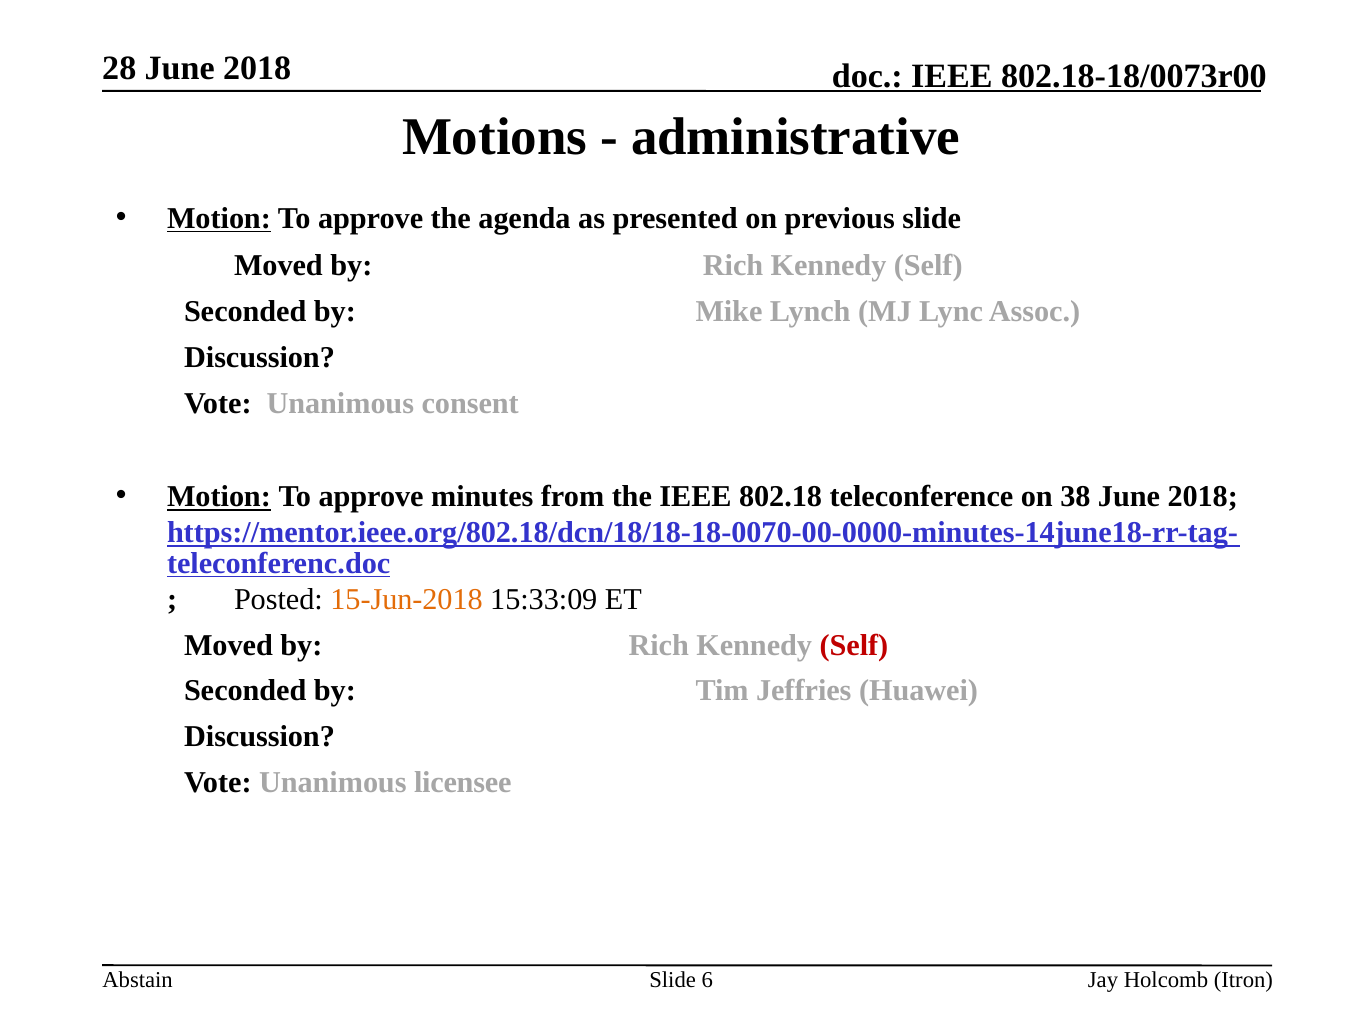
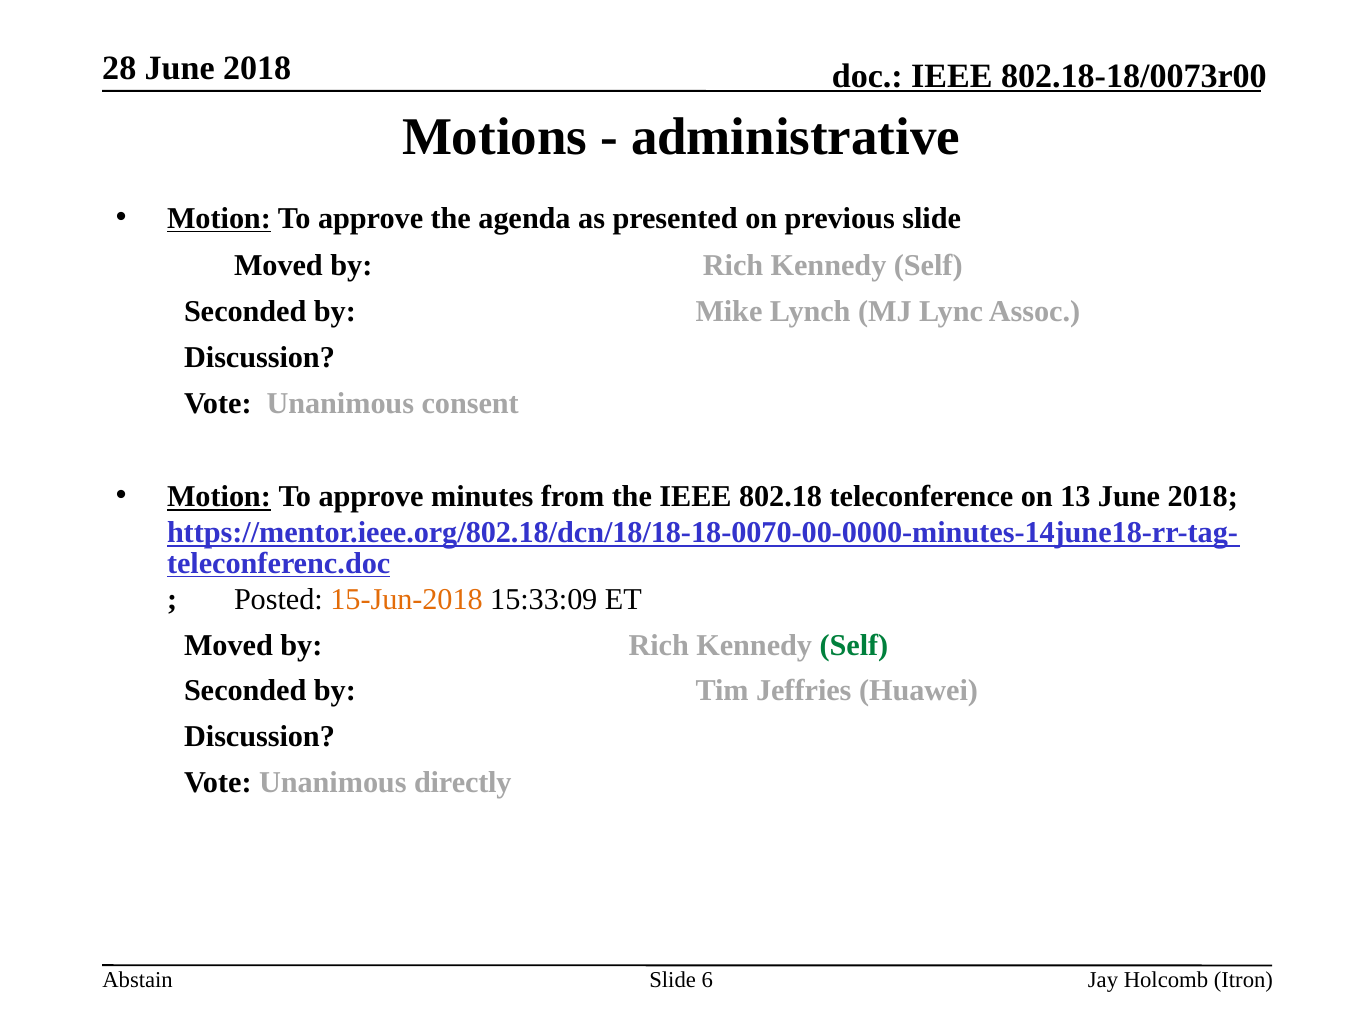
38: 38 -> 13 (1075, 497)
Self colour: red -> green (854, 645)
licensee: licensee -> directly (463, 783)
